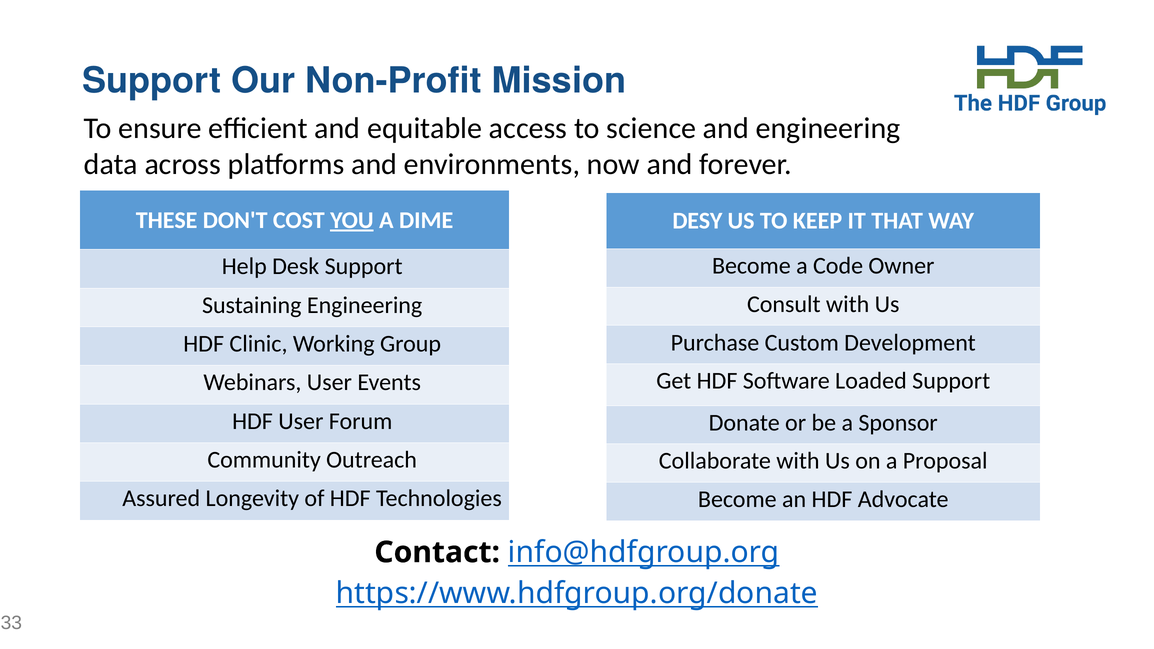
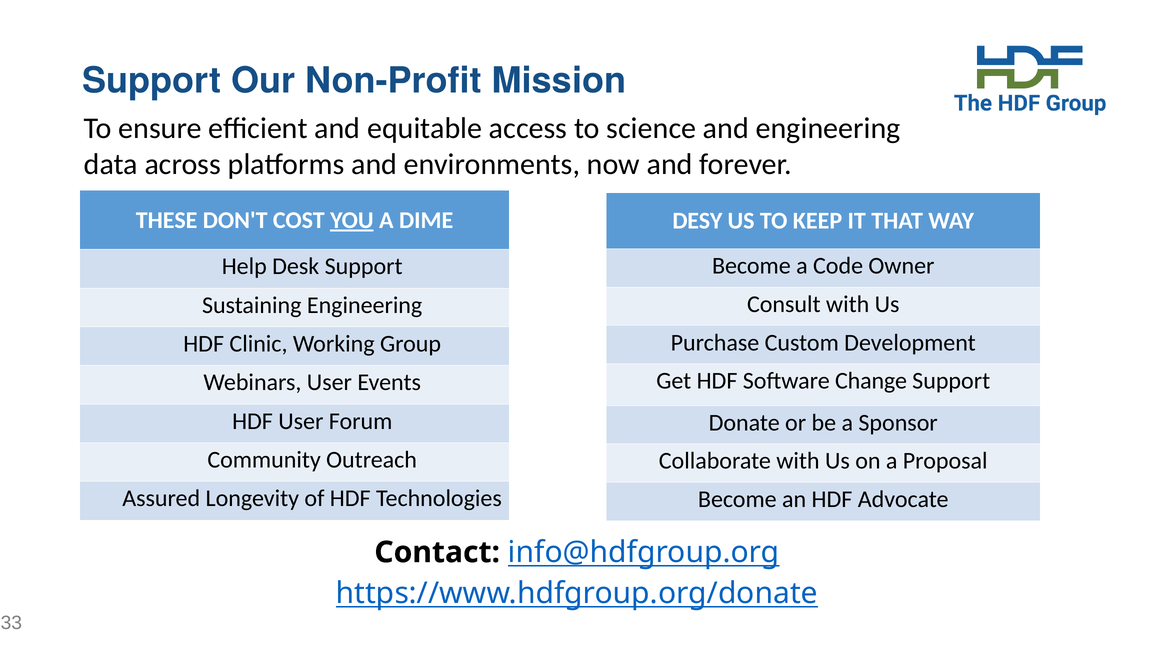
Loaded: Loaded -> Change (871, 381)
